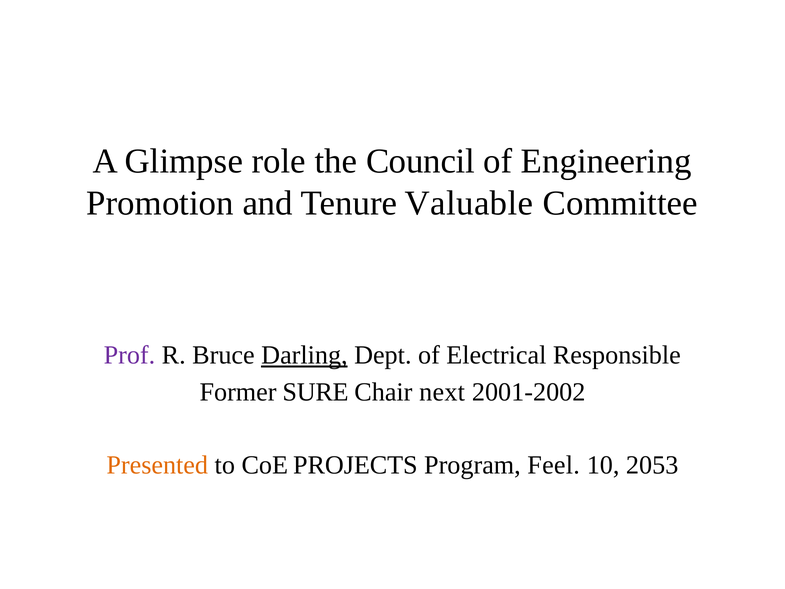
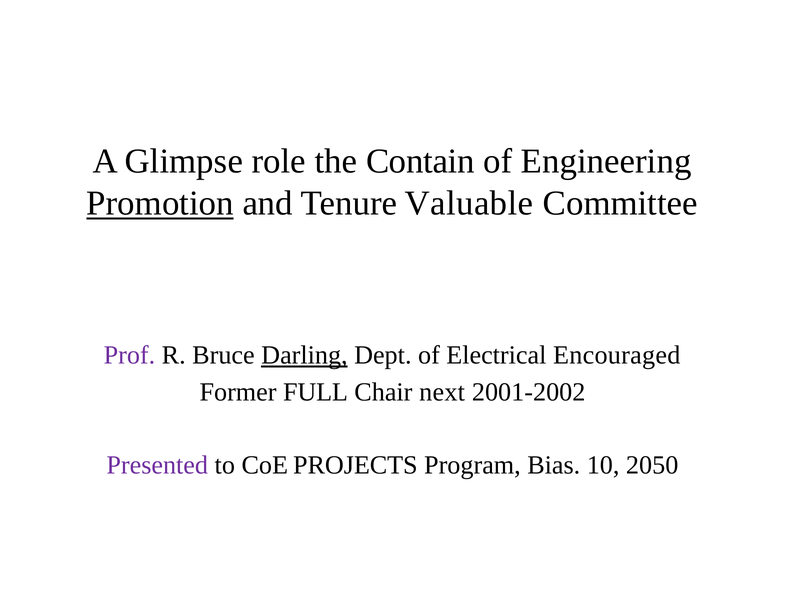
Council: Council -> Contain (420, 161)
Promotion underline: none -> present (160, 203)
Responsible: Responsible -> Encouraged (617, 355)
SURE: SURE -> FULL (315, 392)
Presented colour: orange -> purple (157, 465)
Feel: Feel -> Bias (554, 465)
2053: 2053 -> 2050 (652, 465)
